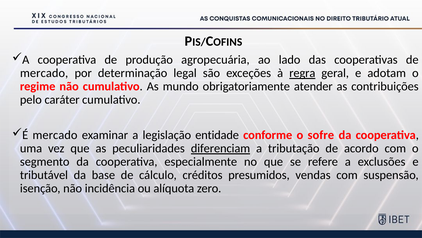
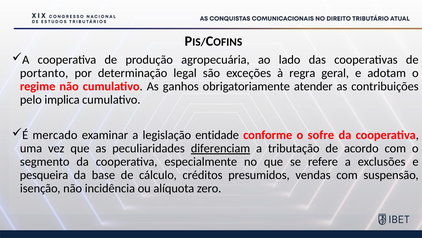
mercado: mercado -> portanto (44, 73)
regra underline: present -> none (302, 73)
mundo: mundo -> ganhos (181, 86)
caráter: caráter -> implica (62, 100)
tributável: tributável -> pesqueira (44, 175)
